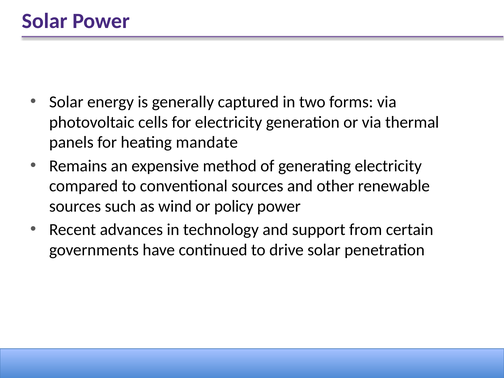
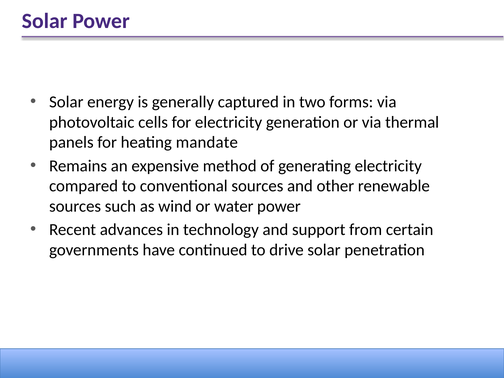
policy: policy -> water (234, 206)
